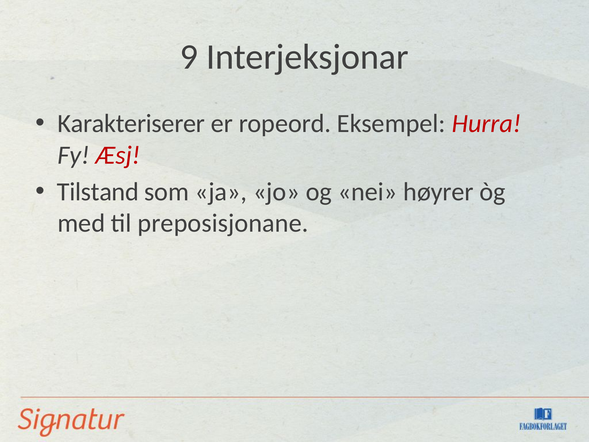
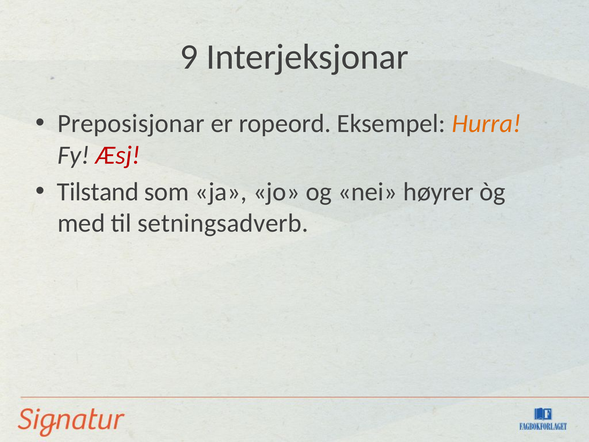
Karakteriserer: Karakteriserer -> Preposisjonar (131, 124)
Hurra colour: red -> orange (487, 124)
preposisjonane: preposisjonane -> setningsadverb (223, 223)
